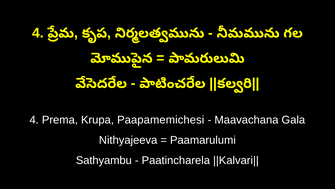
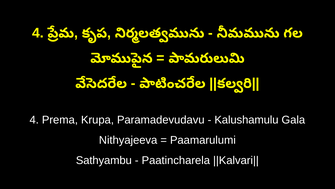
Paapamemichesi: Paapamemichesi -> Paramadevudavu (161, 120)
Maavachana: Maavachana -> Kalushamulu (246, 120)
